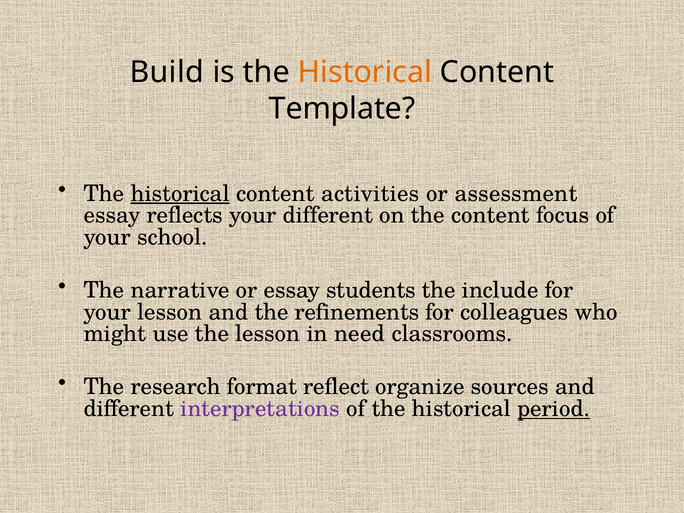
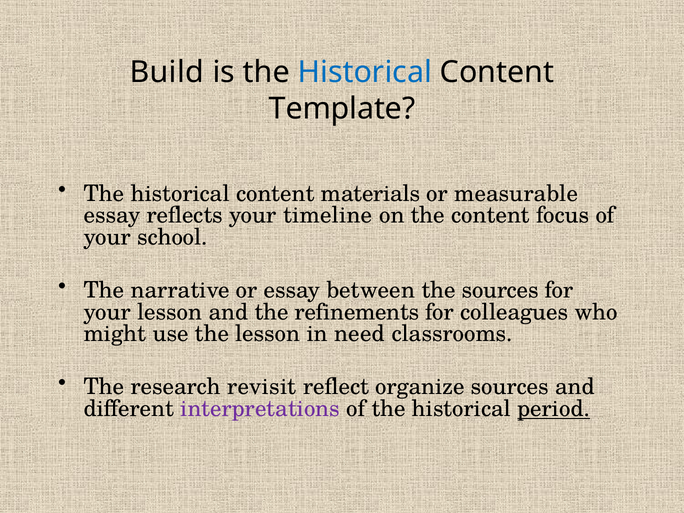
Historical colour: orange -> blue (365, 72)
historical underline: present -> none (180, 193)
activities: activities -> materials (371, 193)
assessment: assessment -> measurable (516, 193)
your different: different -> timeline (328, 215)
students: students -> between (371, 290)
the include: include -> sources (500, 290)
format: format -> revisit (262, 387)
